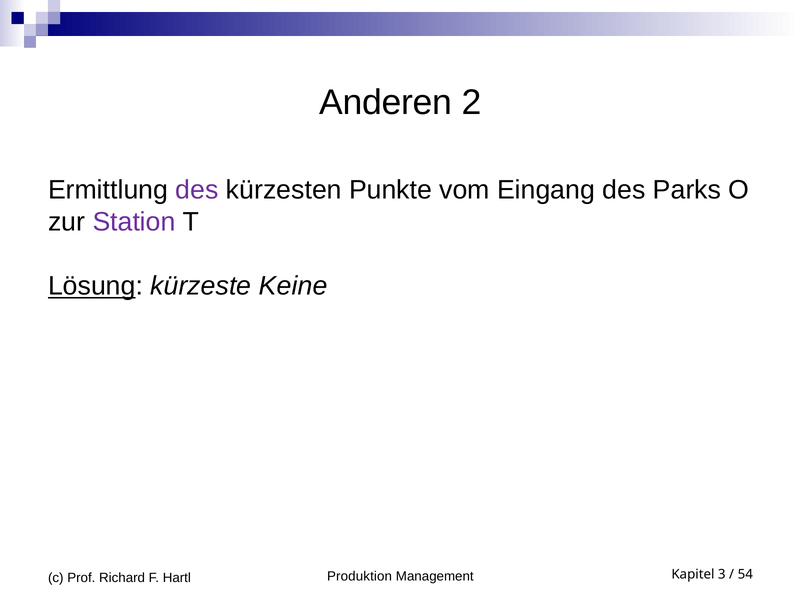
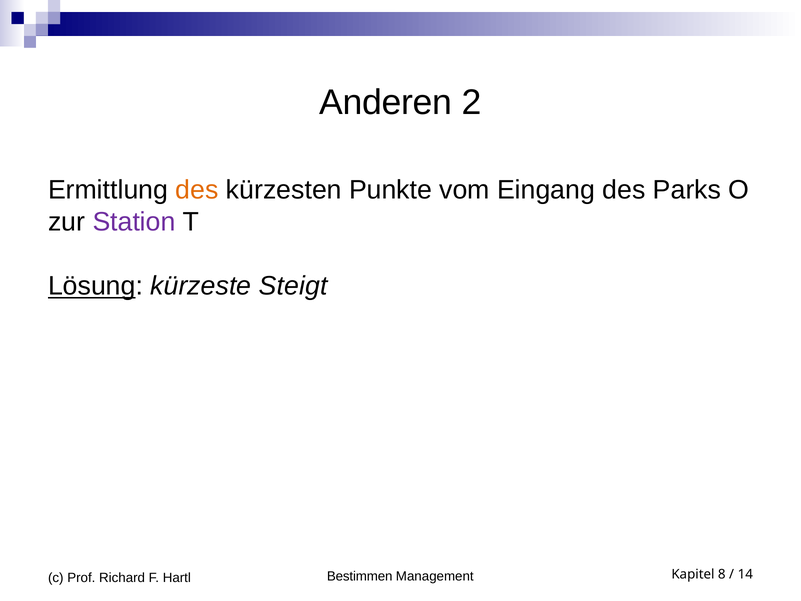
des colour: purple -> orange (197, 190)
Keine: Keine -> Steigt (293, 286)
Produktion: Produktion -> Bestimmen (360, 576)
3: 3 -> 8 (722, 574)
54: 54 -> 14 (745, 574)
